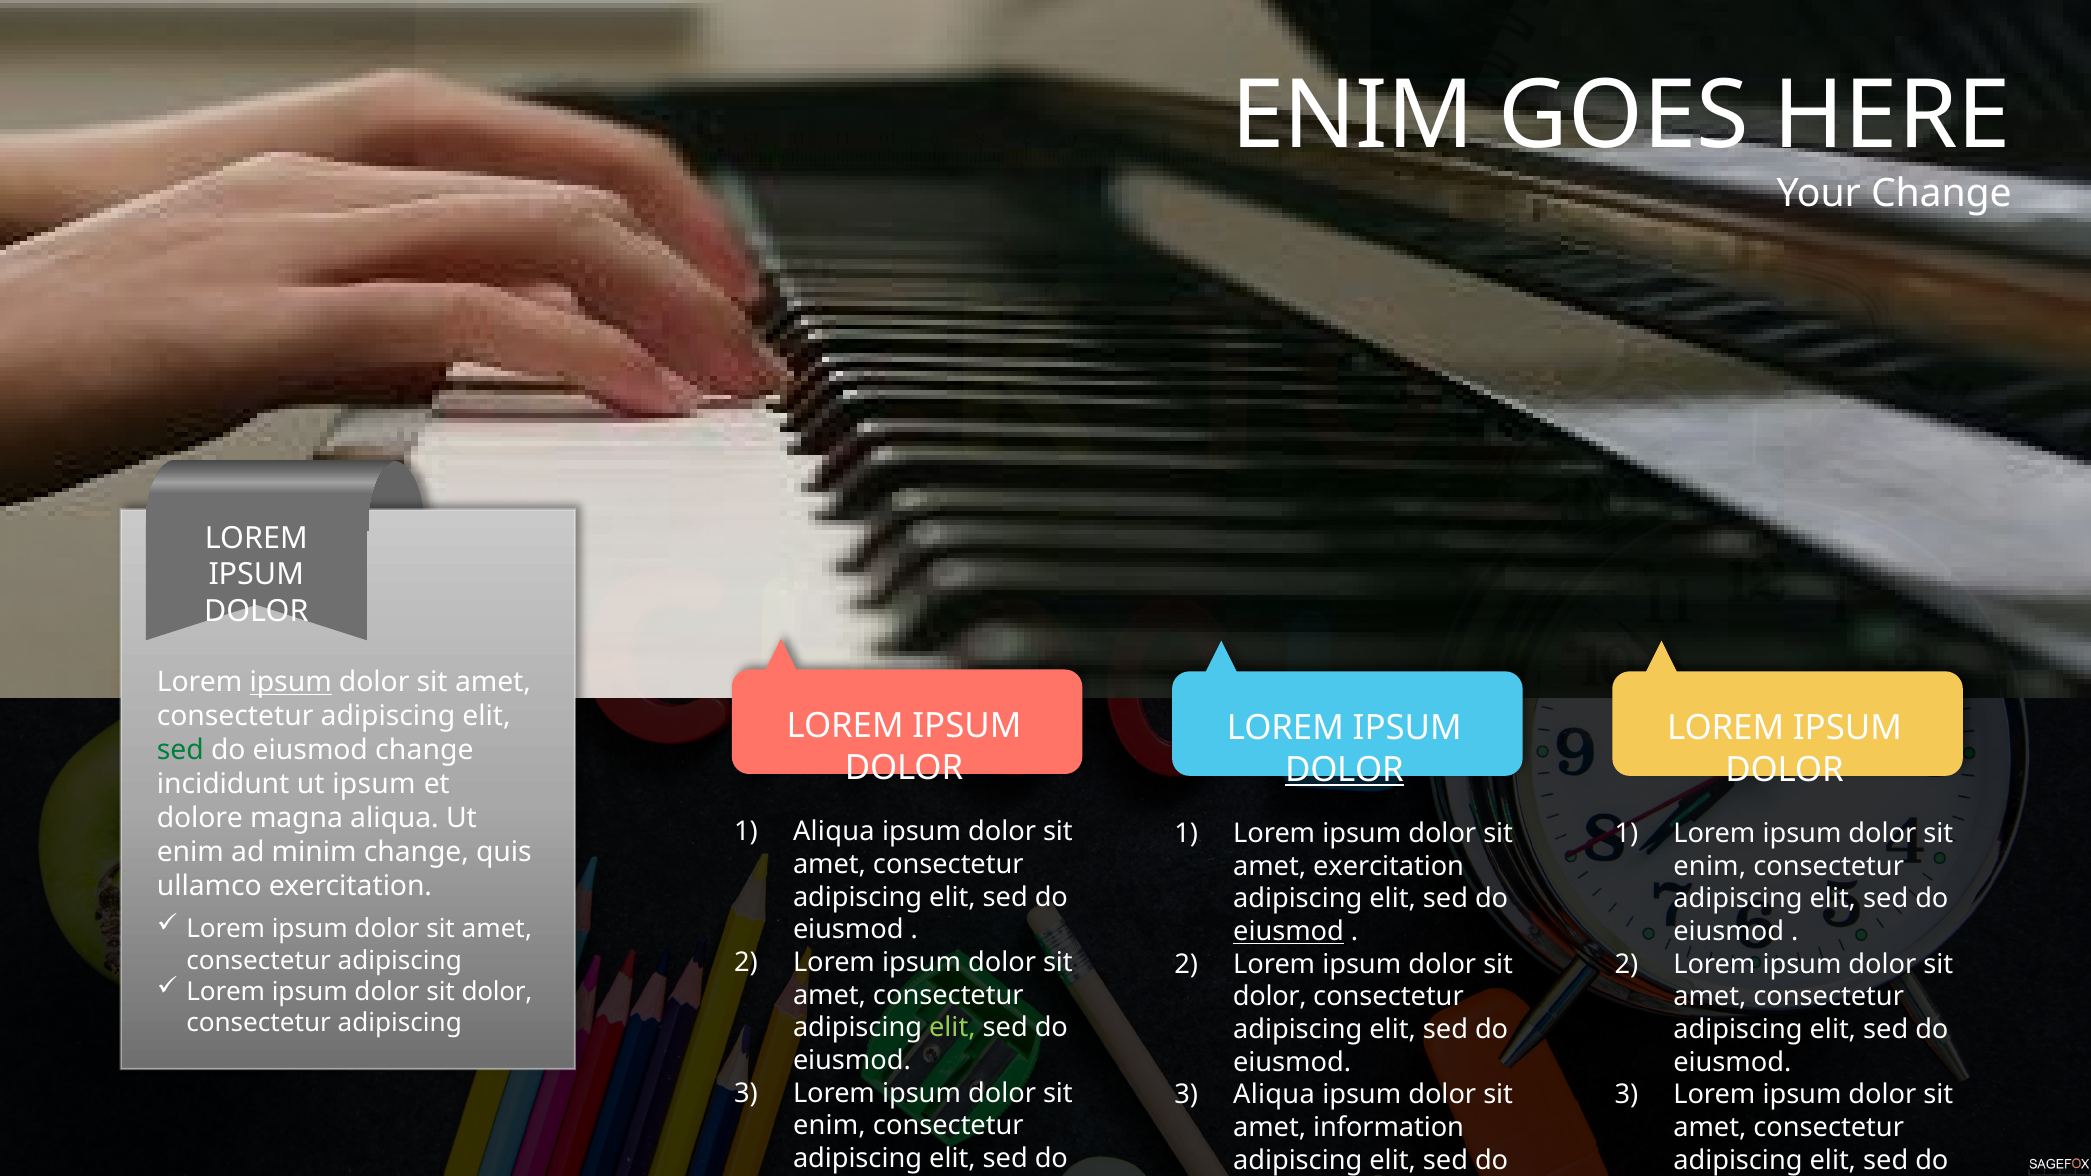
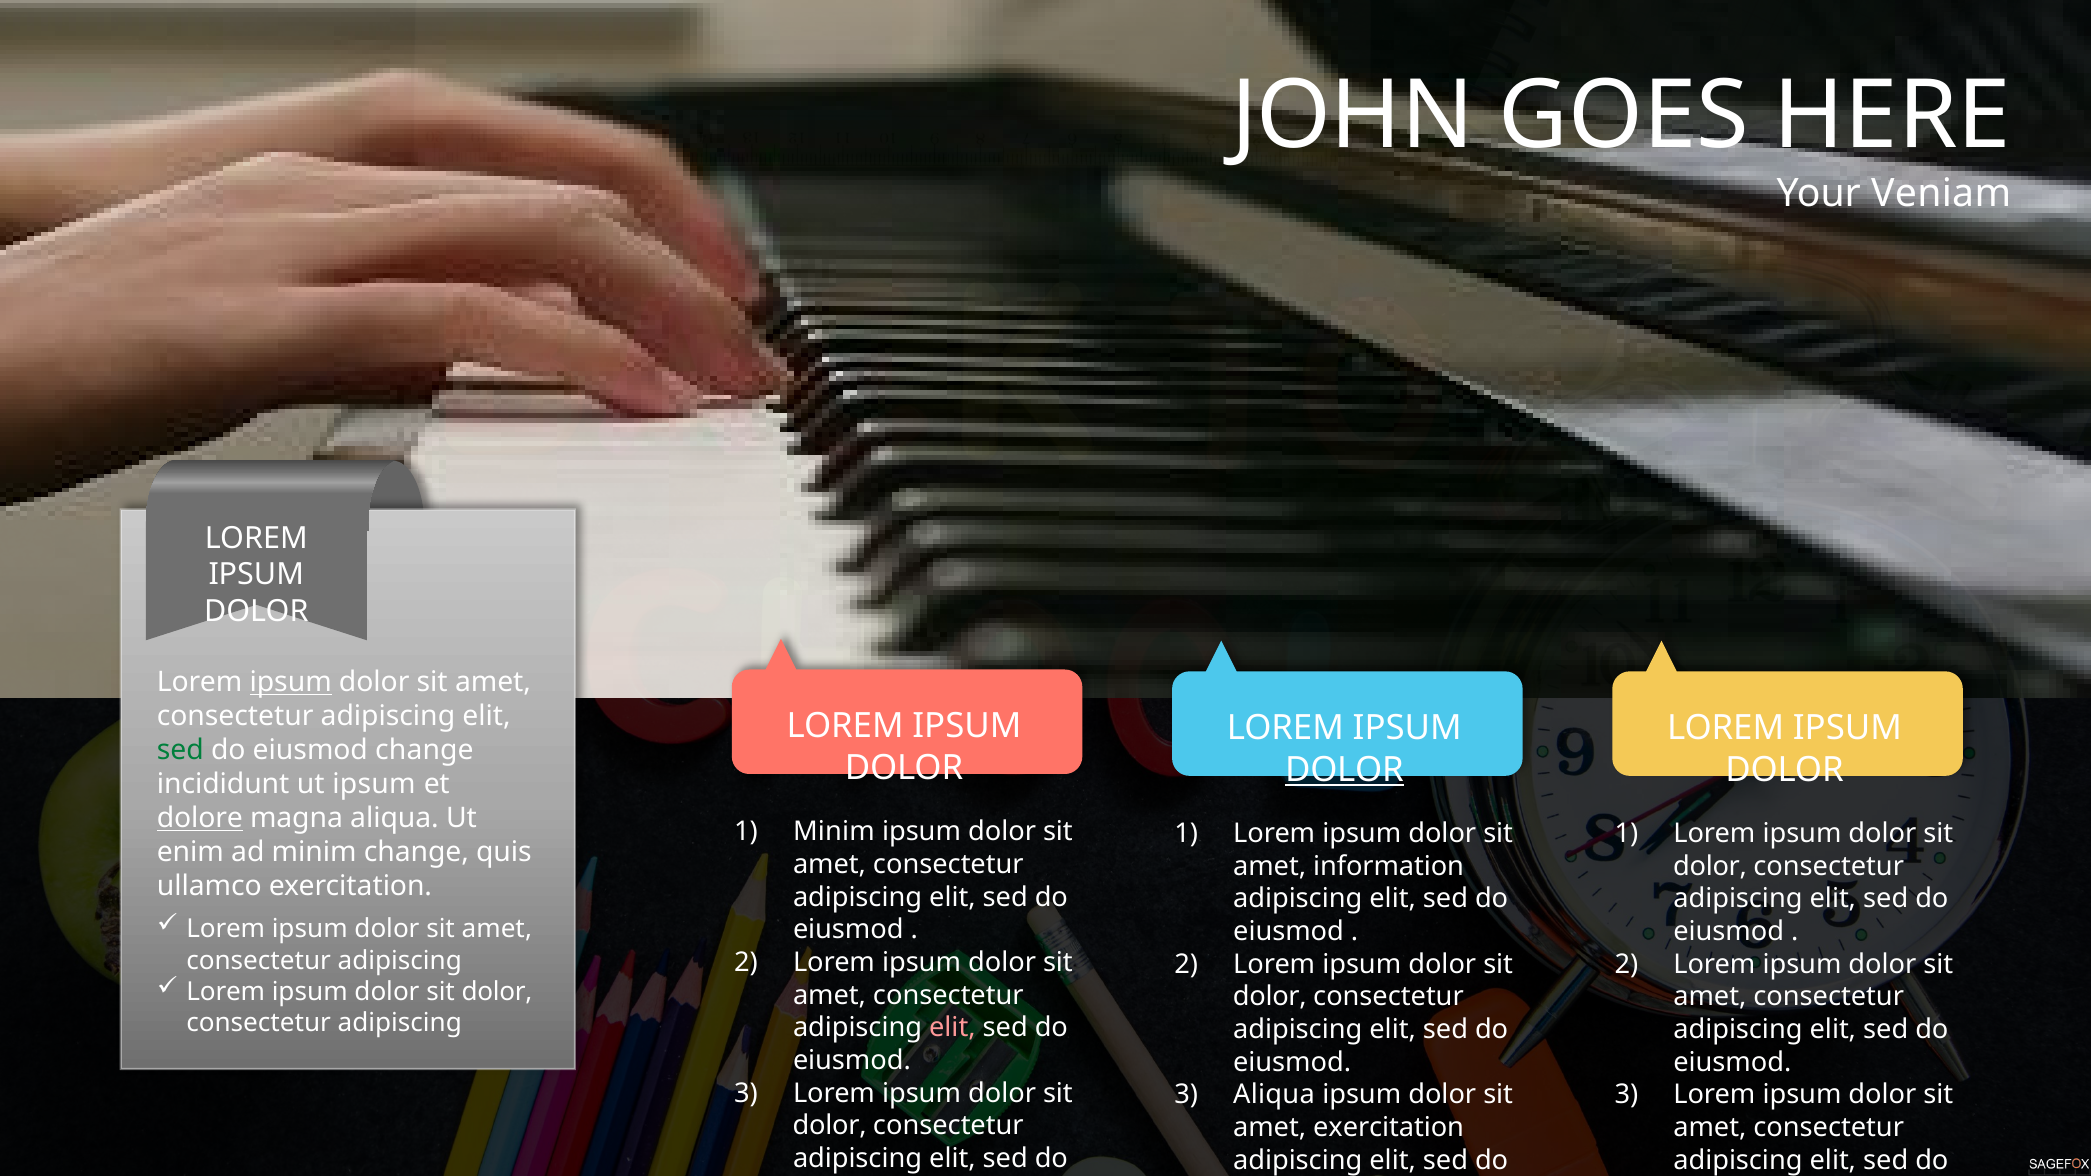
ENIM: ENIM -> JOHN (1353, 116)
Your Change: Change -> Veniam (1941, 193)
dolore underline: none -> present (200, 818)
Aliqua: Aliqua -> Minim (834, 832)
amet exercitation: exercitation -> information (1389, 866)
enim: enim -> dolor (1710, 866)
eiusmod underline: present -> none (1289, 932)
elit colour: light green -> pink (952, 1028)
enim: enim -> dolor (830, 1126)
amet information: information -> exercitation (1389, 1128)
